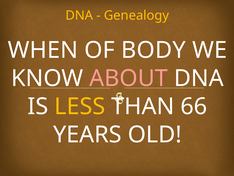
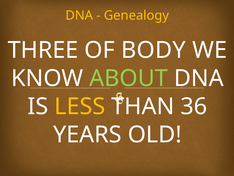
WHEN: WHEN -> THREE (43, 50)
ABOUT colour: pink -> light green (129, 78)
66: 66 -> 36 (194, 106)
